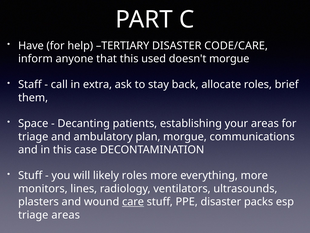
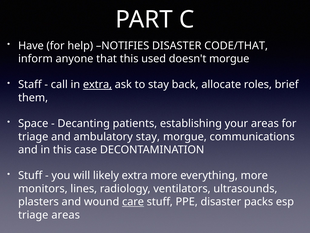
TERTIARY: TERTIARY -> NOTIFIES (123, 46)
CODE/CARE: CODE/CARE -> CODE/THAT (236, 46)
extra underline: none -> present (97, 84)
ambulatory plan: plan -> stay (148, 136)
likely roles: roles -> extra (135, 175)
